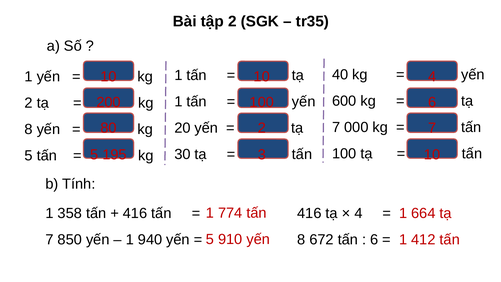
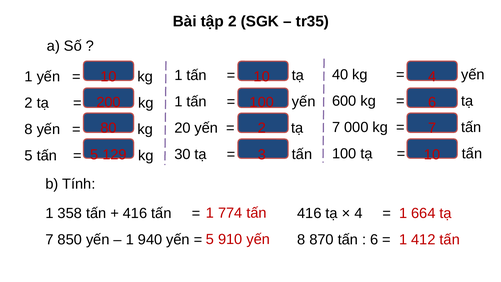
195: 195 -> 129 (115, 155)
672: 672 -> 870 (322, 239)
